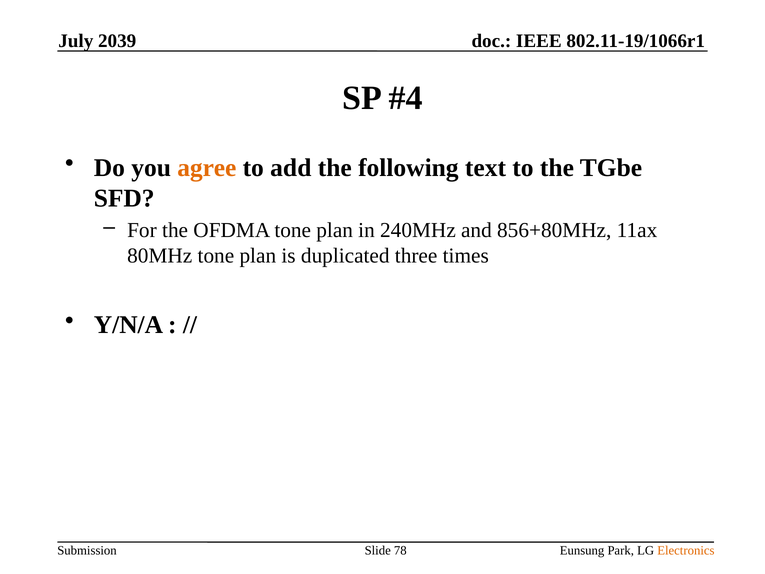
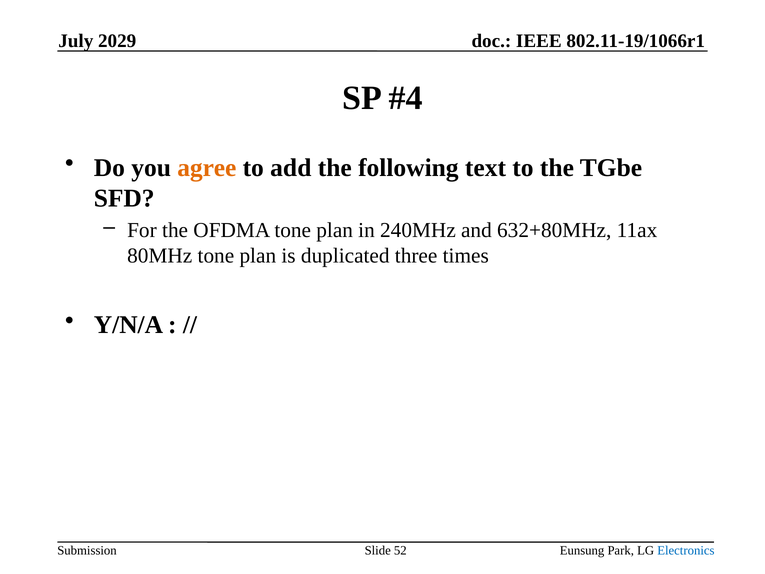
2039: 2039 -> 2029 (117, 41)
856+80MHz: 856+80MHz -> 632+80MHz (554, 230)
78: 78 -> 52 (400, 550)
Electronics colour: orange -> blue (686, 550)
